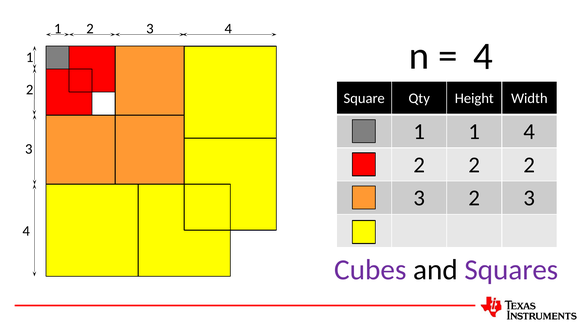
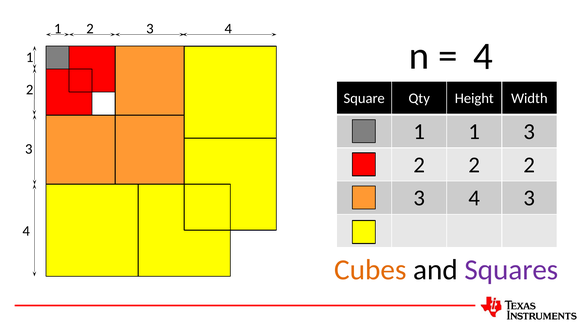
1 4: 4 -> 3 (529, 132)
2: 2 -> 4 (474, 198)
Cubes colour: purple -> orange (370, 270)
